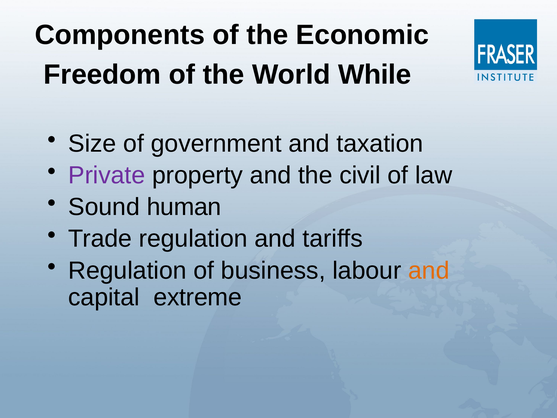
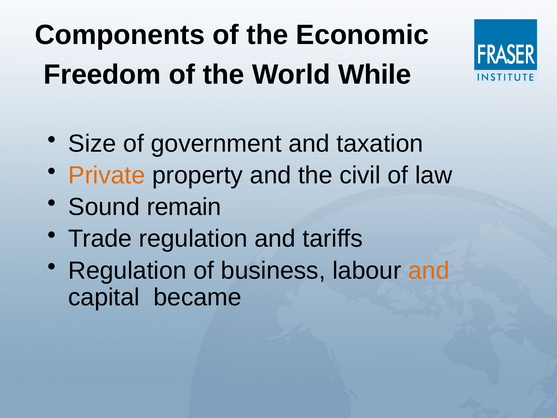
Private colour: purple -> orange (107, 175)
human: human -> remain (184, 207)
extreme: extreme -> became (198, 297)
